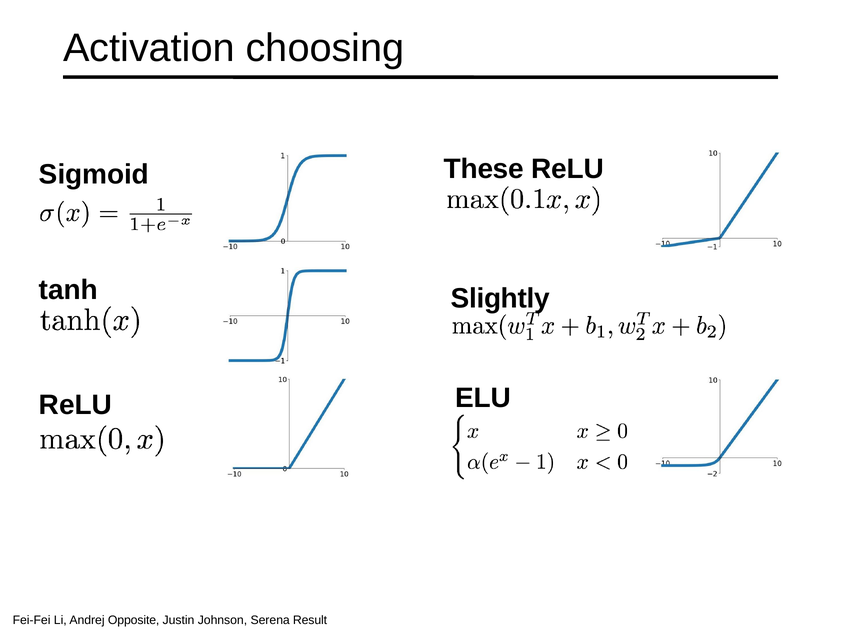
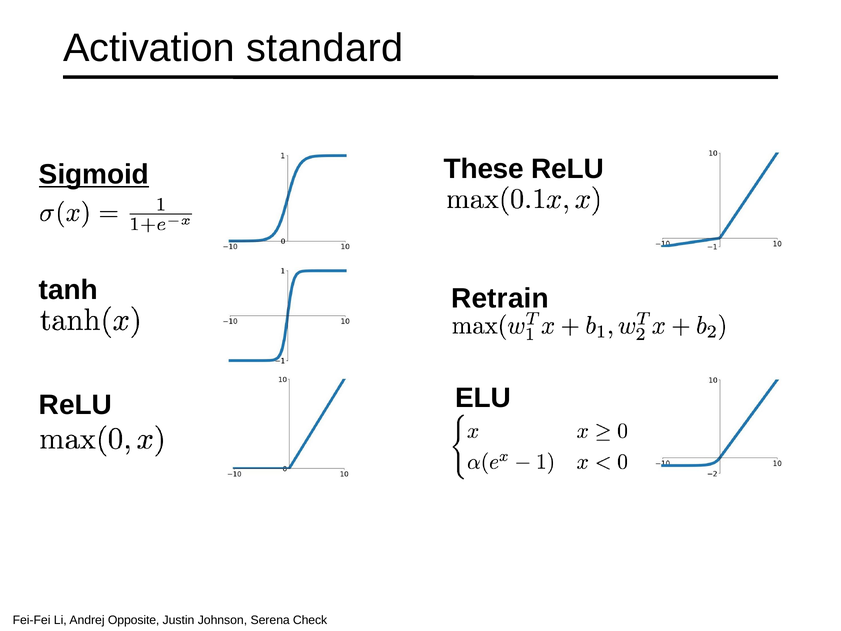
choosing: choosing -> standard (325, 48)
Sigmoid underline: none -> present (94, 174)
Slightly: Slightly -> Retrain (500, 298)
Result: Result -> Check (310, 620)
